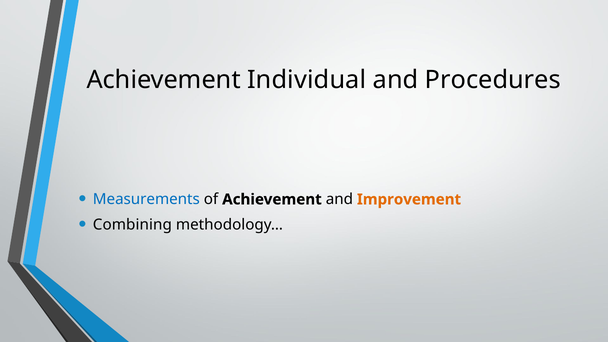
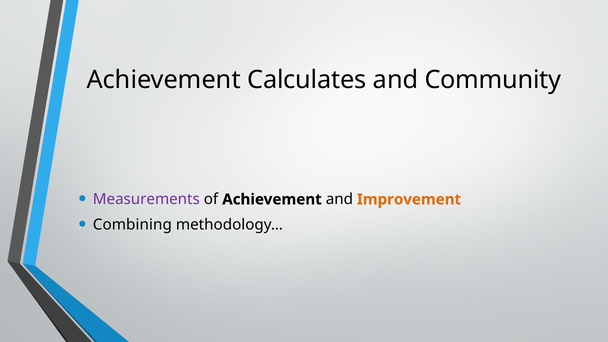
Individual: Individual -> Calculates (307, 80)
Procedures: Procedures -> Community (493, 80)
Measurements colour: blue -> purple (146, 199)
